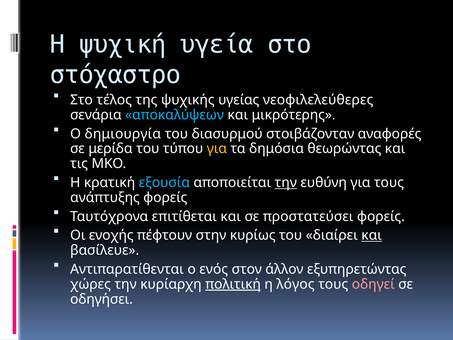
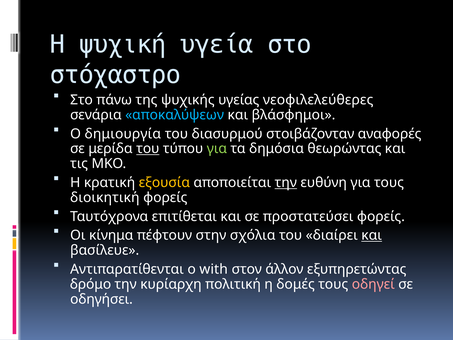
τέλος: τέλος -> πάνω (114, 100)
μικρότερης: μικρότερης -> βλάσφημοι (294, 115)
του underline: none -> present (148, 149)
για colour: yellow -> light green (217, 149)
εξουσία colour: light blue -> yellow (164, 183)
ανάπτυξης: ανάπτυξης -> διοικητική (105, 197)
ενοχής: ενοχής -> κίνημα (111, 235)
κυρίως: κυρίως -> σχόλια (253, 235)
ενός: ενός -> with (214, 269)
χώρες: χώρες -> δρόμο (91, 284)
πολιτική underline: present -> none (233, 284)
λόγος: λόγος -> δομές (296, 284)
